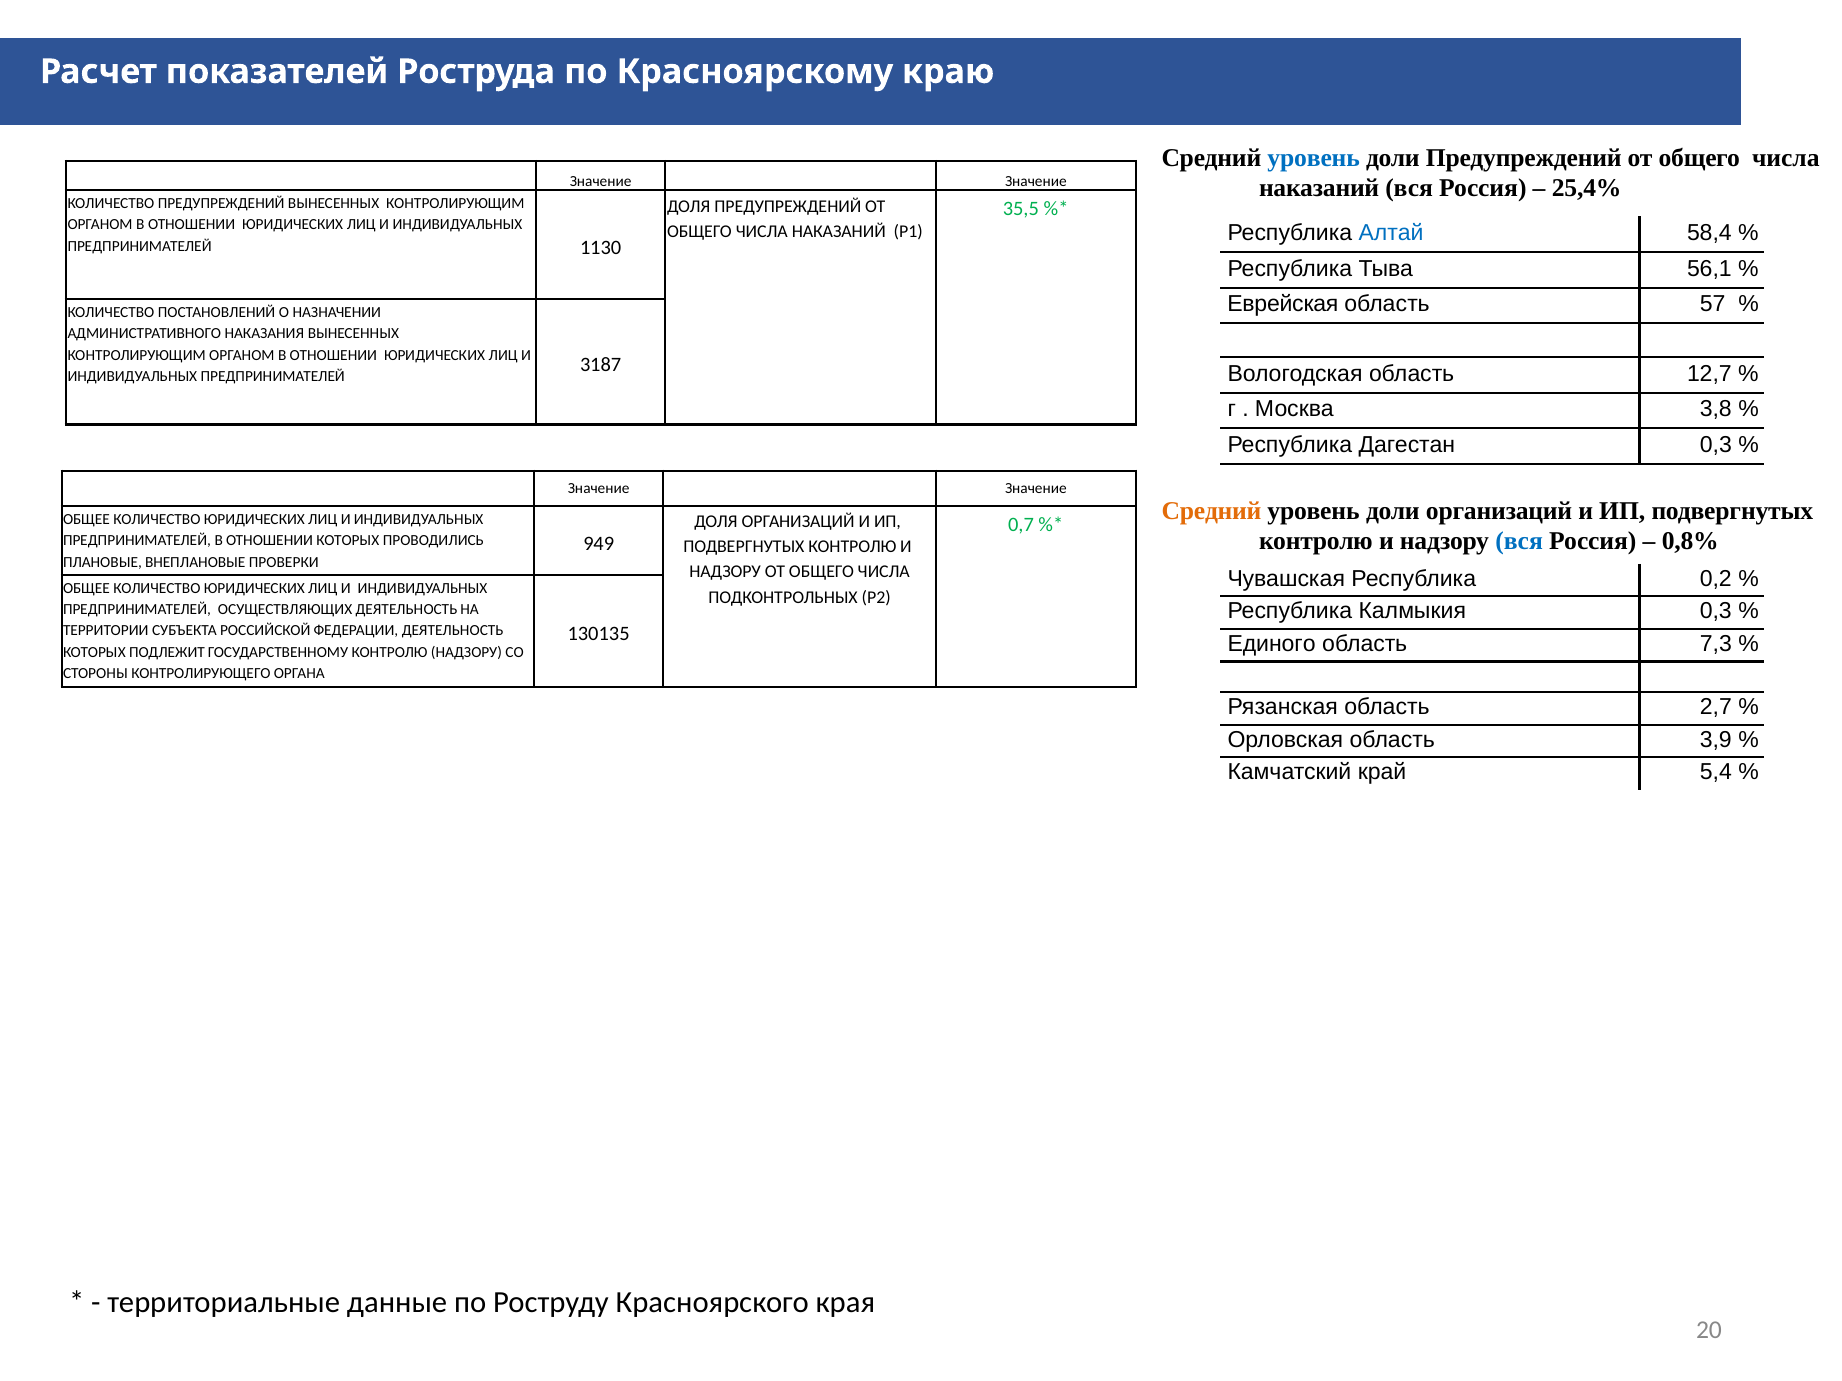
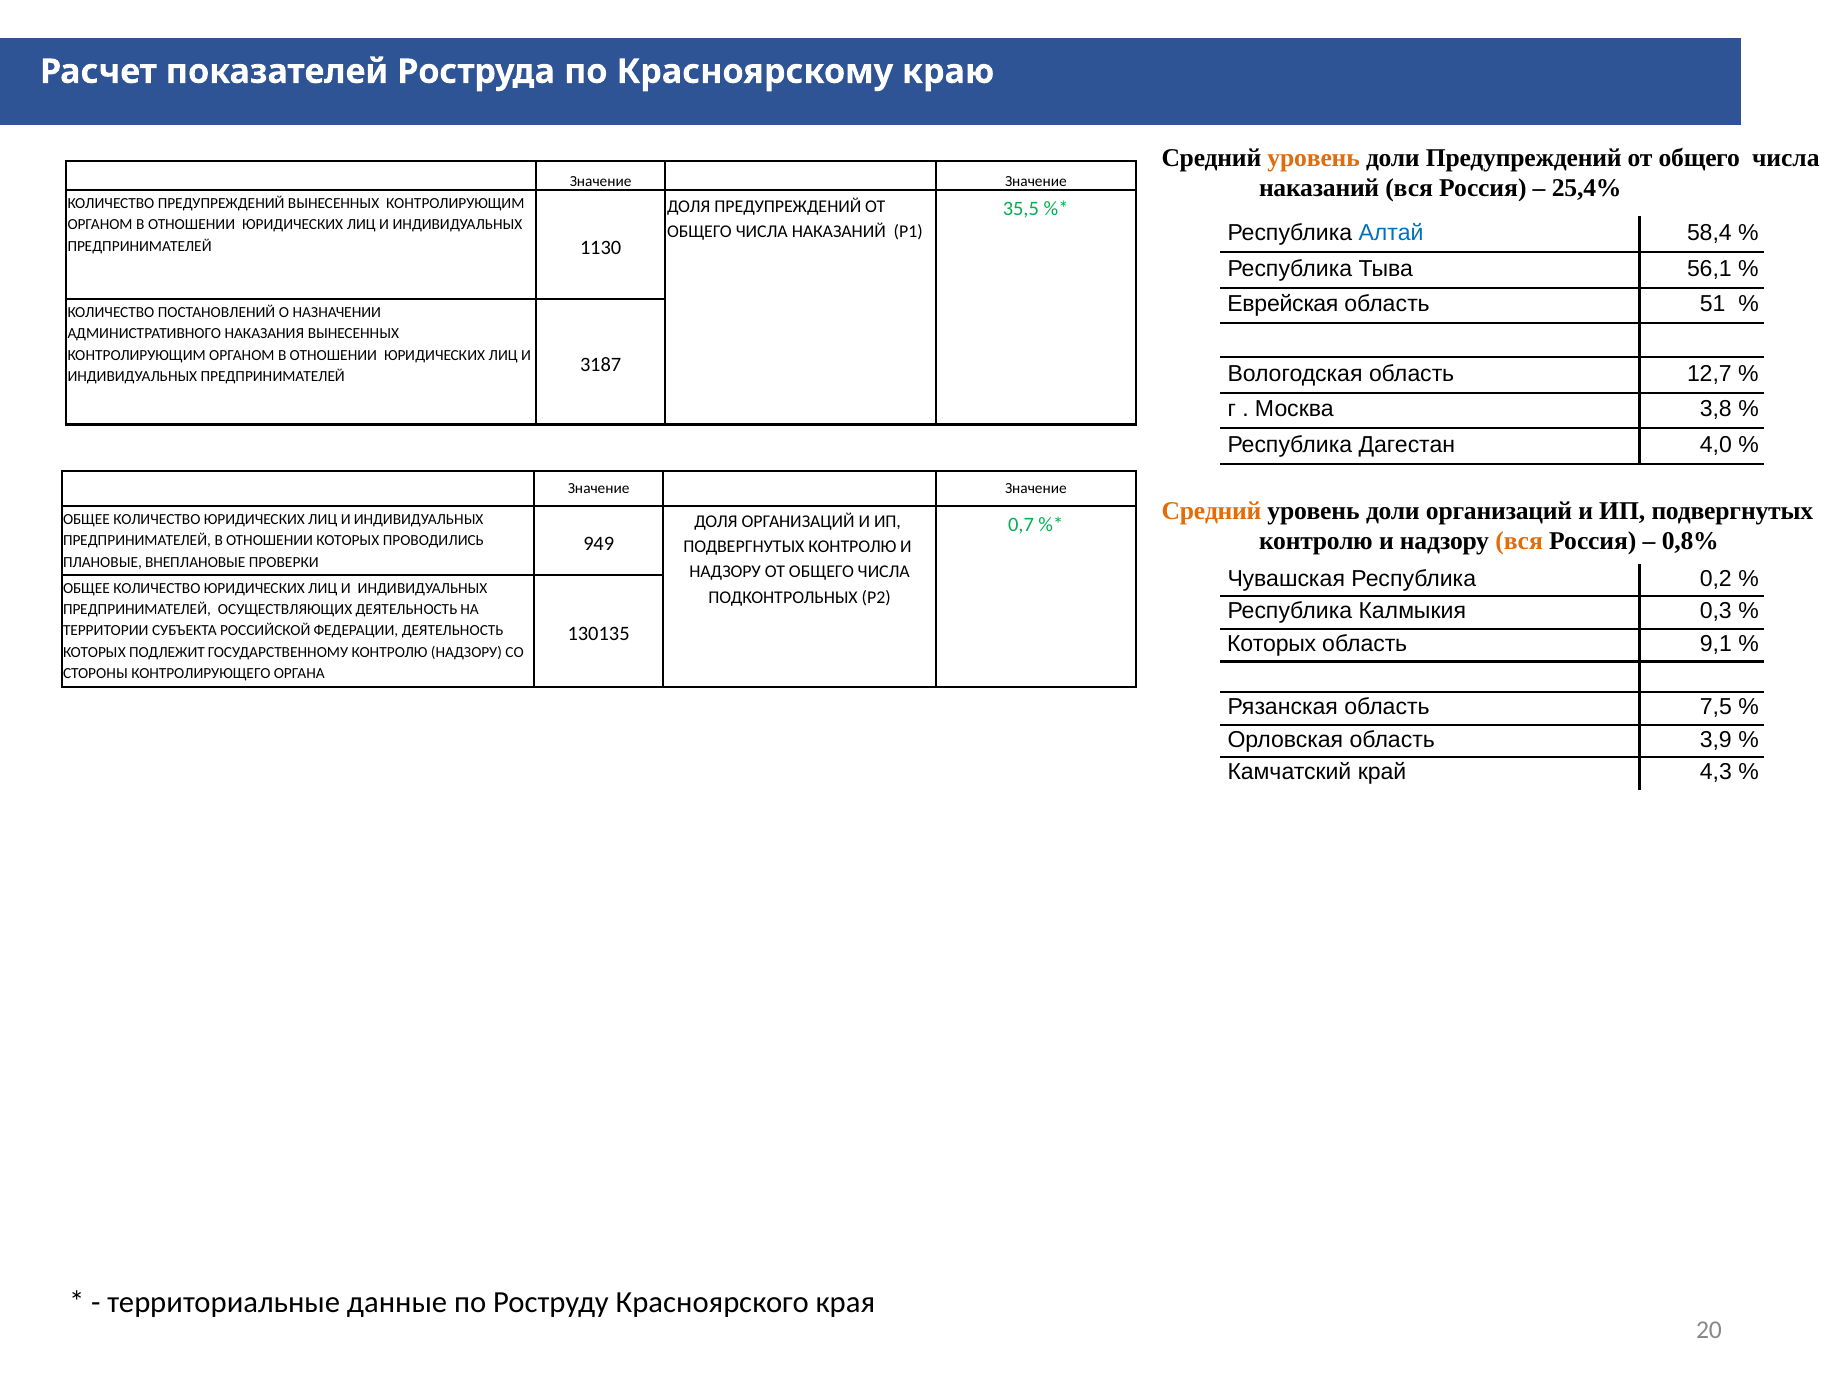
уровень colour: blue -> orange (1314, 158)
57: 57 -> 51 (1713, 304)
Дагестан 0,3: 0,3 -> 4,0 (1716, 445)
вся colour: blue -> orange (1519, 542)
Единого: Единого -> Которых (1272, 644)
7,3: 7,3 -> 9,1 (1716, 644)
2,7: 2,7 -> 7,5 (1716, 707)
5,4: 5,4 -> 4,3 (1716, 772)
